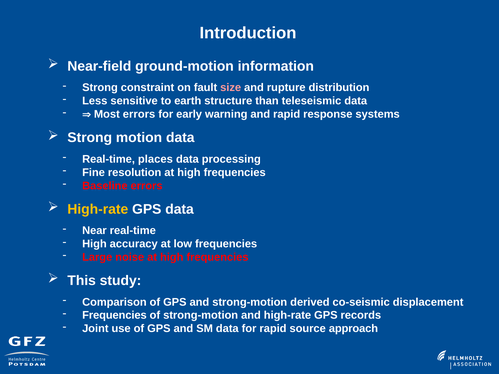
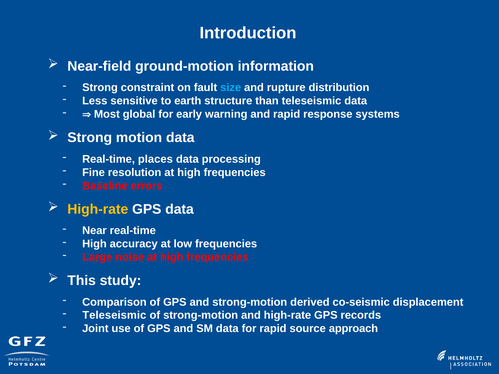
size colour: pink -> light blue (231, 88)
Most errors: errors -> global (139, 114)
Frequencies: Frequencies -> Teleseismic (114, 316)
